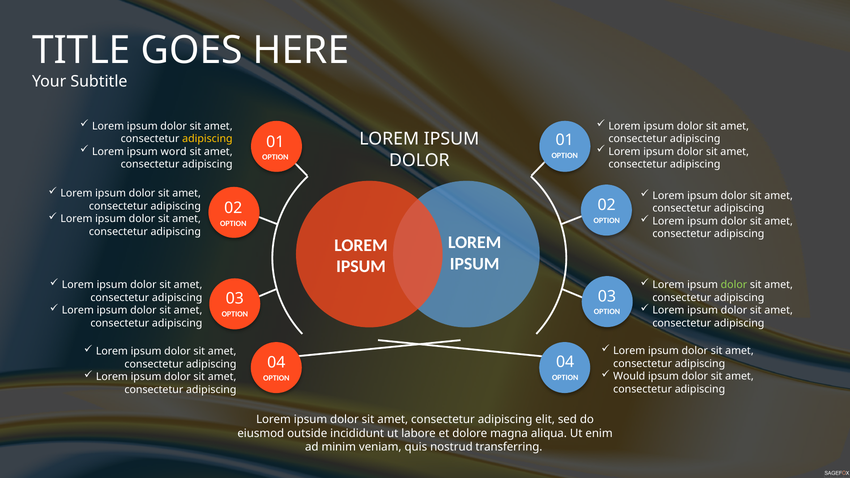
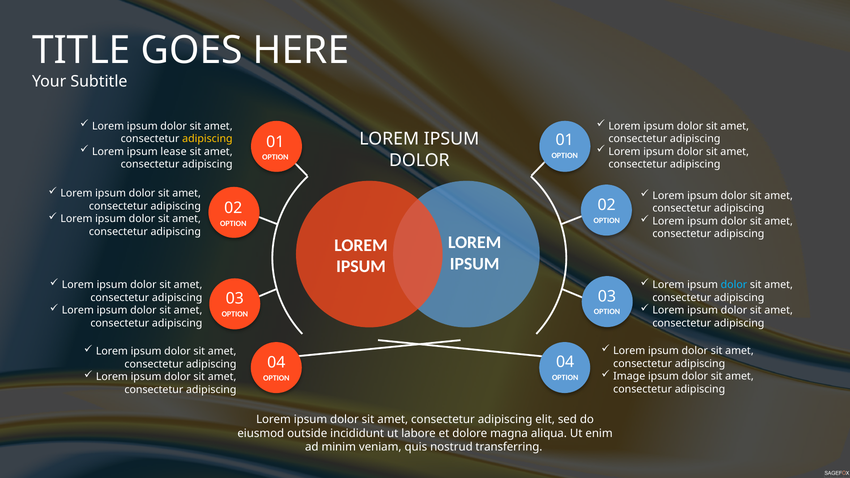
word: word -> lease (174, 152)
dolor colour: light green -> light blue (734, 285)
Would: Would -> Image (629, 377)
